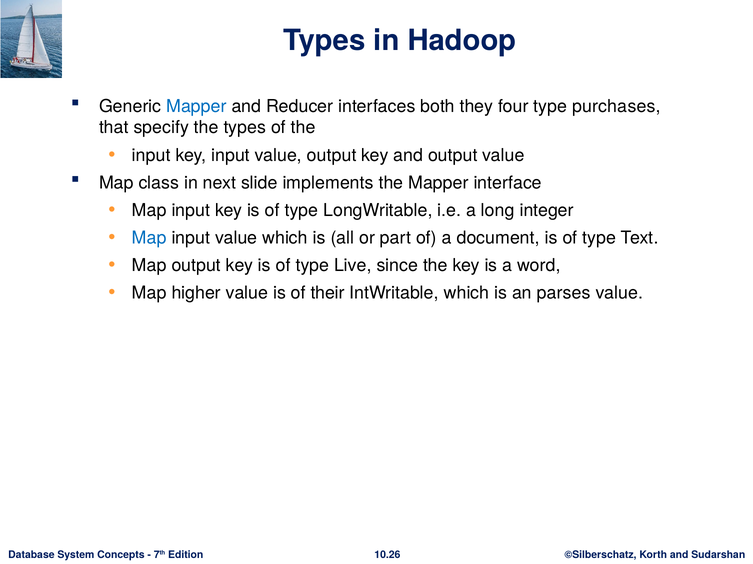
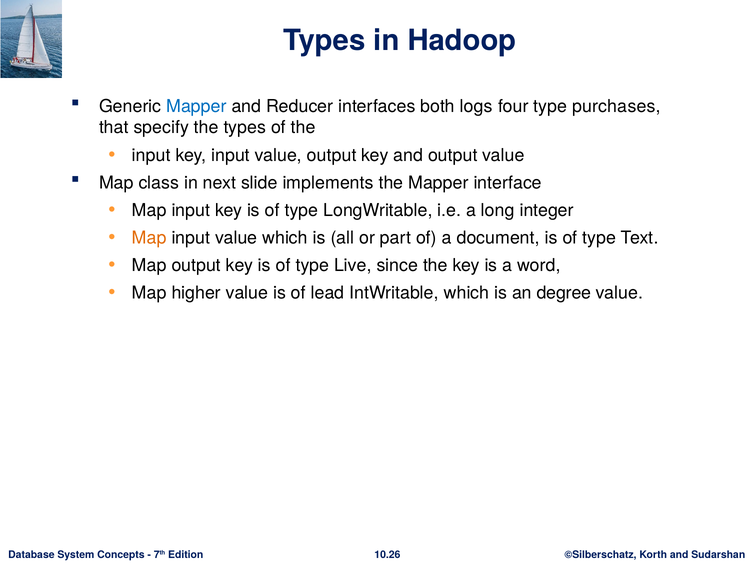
they: they -> logs (476, 106)
Map colour: blue -> orange (149, 238)
their: their -> lead (328, 293)
parses: parses -> degree (564, 293)
